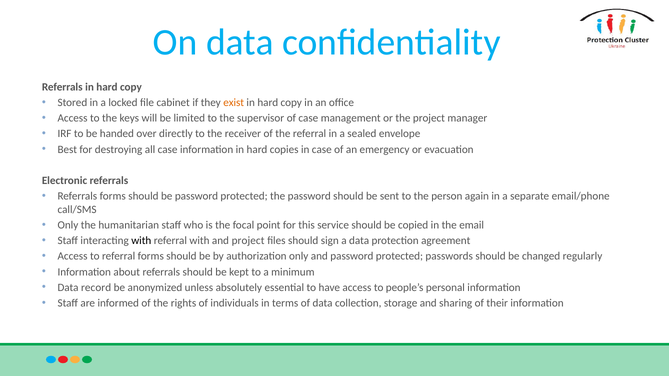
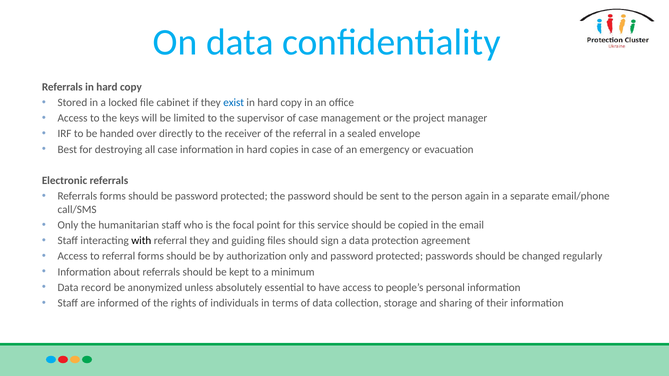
exist colour: orange -> blue (234, 103)
referral with: with -> they (199, 241)
and project: project -> guiding (248, 241)
